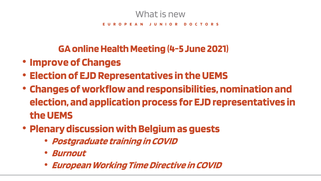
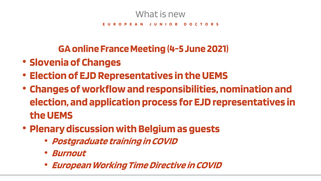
Health: Health -> France (115, 49)
Improve: Improve -> Slovenia (49, 62)
